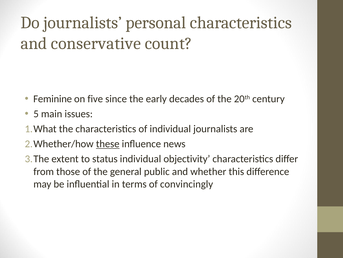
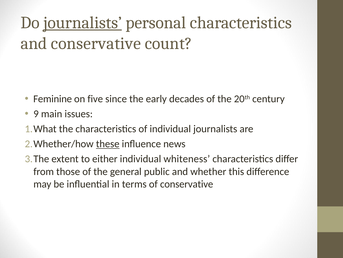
journalists underline: none -> present (83, 23)
5: 5 -> 9 (36, 114)
status: status -> either (105, 159)
objectivity: objectivity -> whiteness (187, 159)
of convincingly: convincingly -> conservative (187, 184)
